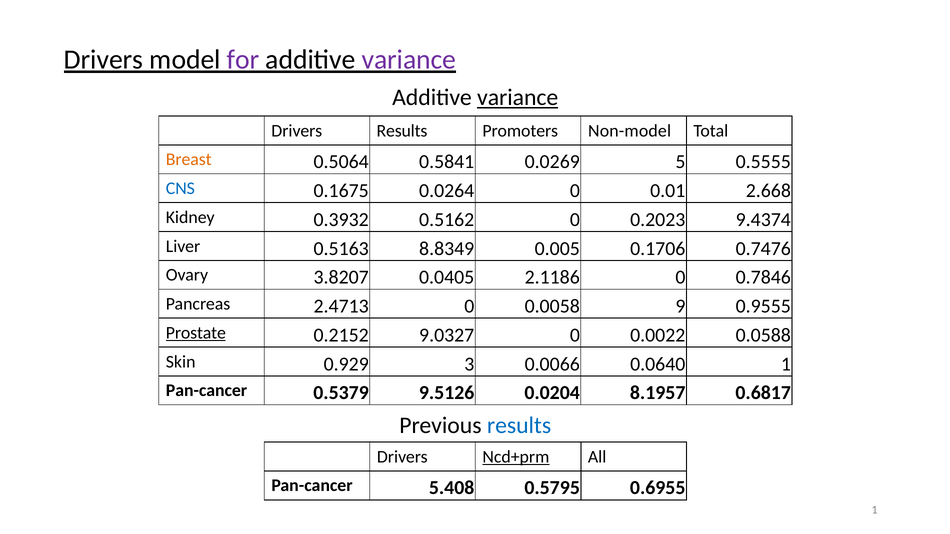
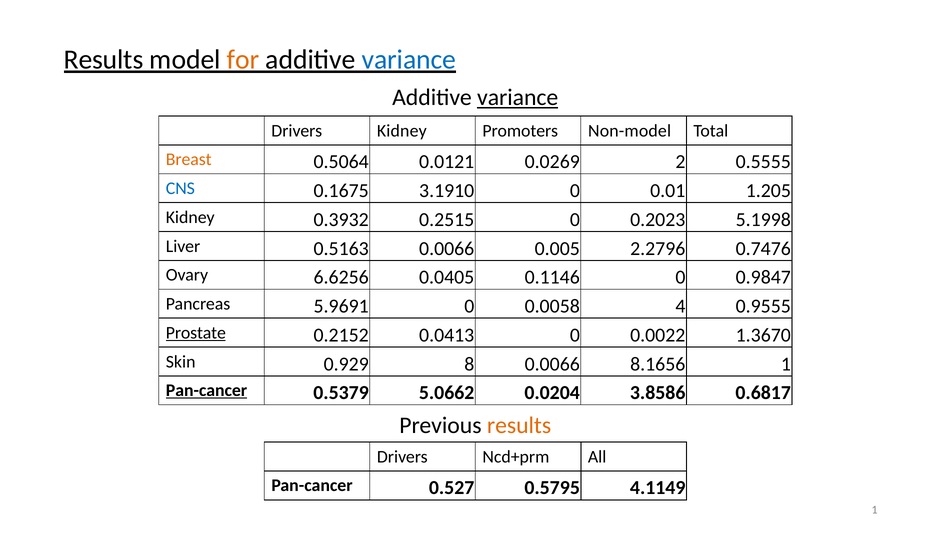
Drivers: Drivers -> Results (104, 60)
for colour: purple -> orange (243, 60)
variance colour: purple -> blue (409, 60)
Drivers Results: Results -> Kidney (402, 131)
0.5841: 0.5841 -> 0.0121 (447, 162)
5: 5 -> 2 (680, 162)
0.0264: 0.0264 -> 3.1910 (447, 191)
2.668: 2.668 -> 1.205 (768, 191)
0.5162: 0.5162 -> 0.2515 (447, 220)
9.4374: 9.4374 -> 5.1998 (763, 220)
0.5163 8.8349: 8.8349 -> 0.0066 (447, 249)
0.1706: 0.1706 -> 2.2796 (658, 249)
3.8207: 3.8207 -> 6.6256 (341, 278)
2.1186: 2.1186 -> 0.1146 (552, 278)
0.7846: 0.7846 -> 0.9847 (763, 278)
2.4713: 2.4713 -> 5.9691 (341, 306)
9: 9 -> 4 (680, 306)
9.0327: 9.0327 -> 0.0413 (447, 335)
0.0588: 0.0588 -> 1.3670 (763, 335)
3: 3 -> 8 (469, 364)
0.0640: 0.0640 -> 8.1656 (658, 364)
Pan-cancer underline: none -> present (207, 391)
9.5126: 9.5126 -> 5.0662 (447, 393)
8.1957: 8.1957 -> 3.8586 (658, 393)
results colour: blue -> orange (519, 426)
Ncd+prm underline: present -> none (516, 457)
5.408: 5.408 -> 0.527 (452, 488)
0.6955: 0.6955 -> 4.1149 (658, 488)
